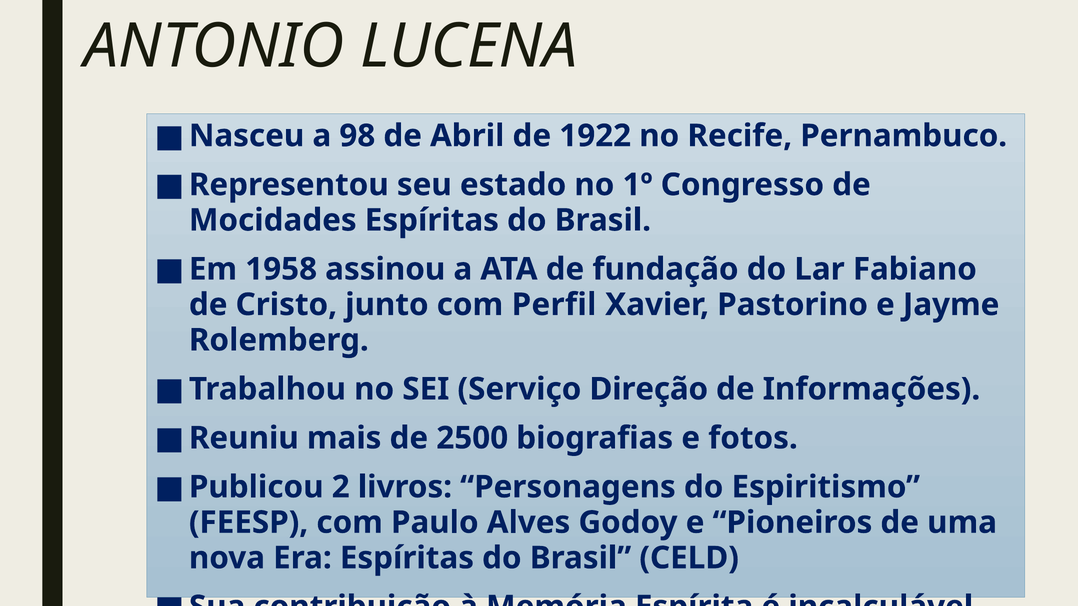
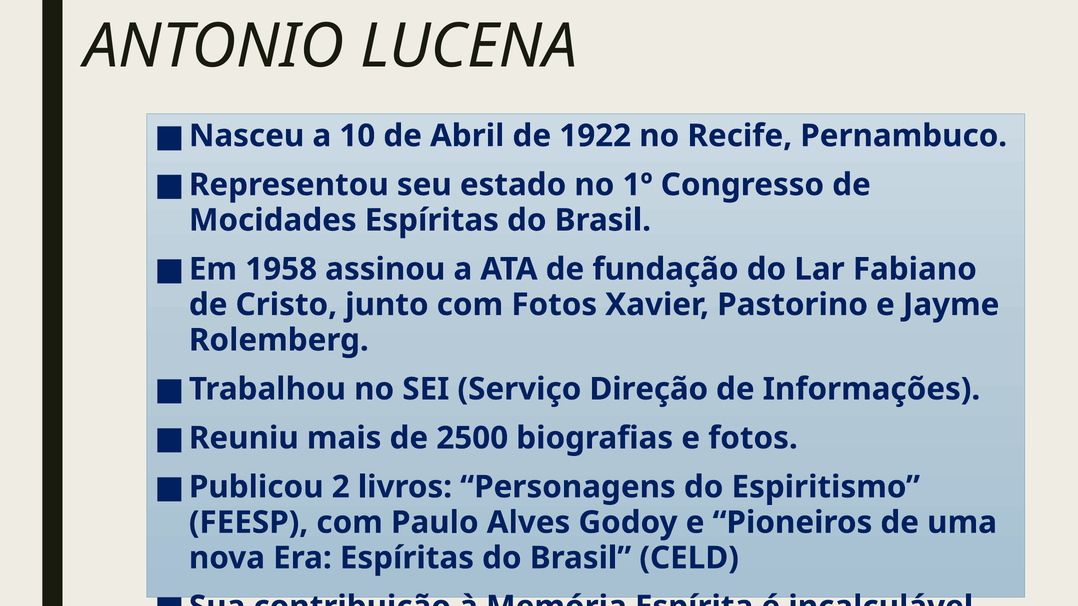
98: 98 -> 10 (357, 136)
com Perfil: Perfil -> Fotos (554, 305)
